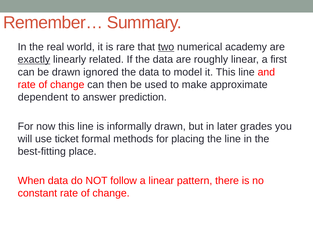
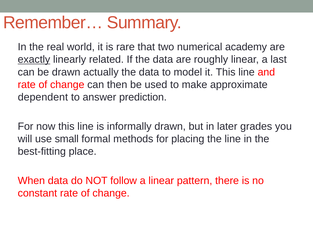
two underline: present -> none (166, 47)
first: first -> last (279, 59)
ignored: ignored -> actually (101, 72)
ticket: ticket -> small (67, 139)
